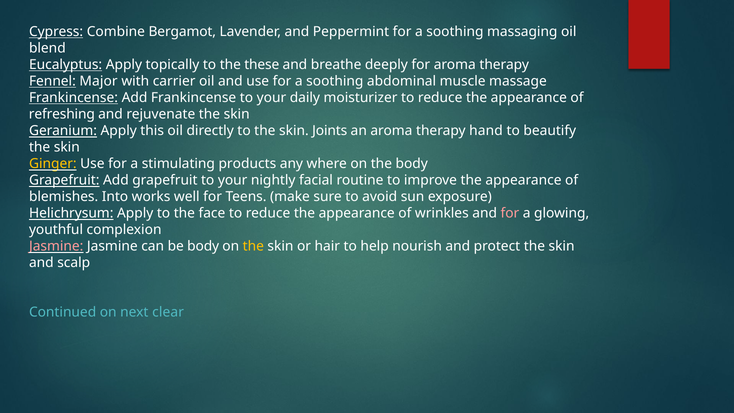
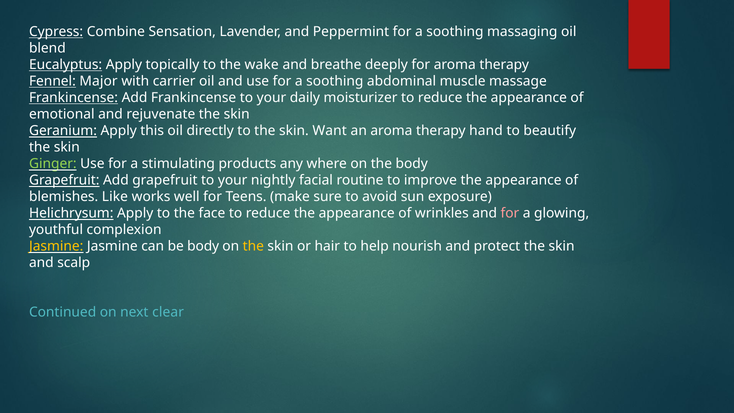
Bergamot: Bergamot -> Sensation (182, 32)
these: these -> wake (262, 65)
refreshing: refreshing -> emotional (62, 114)
Joints: Joints -> Want (330, 131)
Ginger colour: yellow -> light green (53, 164)
Into: Into -> Like (115, 197)
Jasmine colour: pink -> yellow (56, 246)
